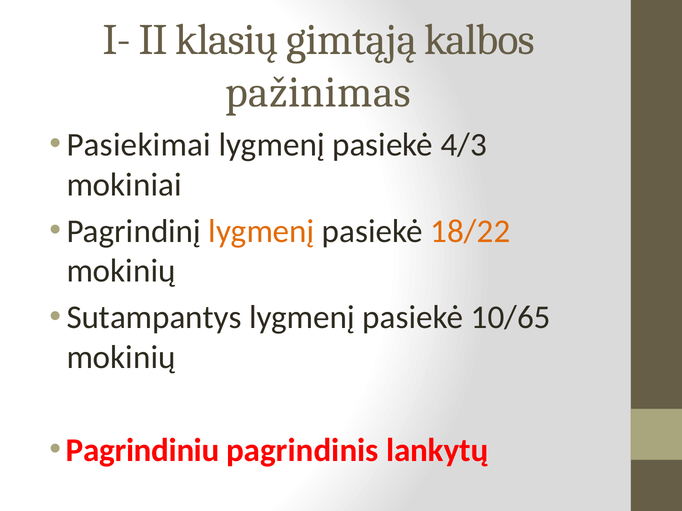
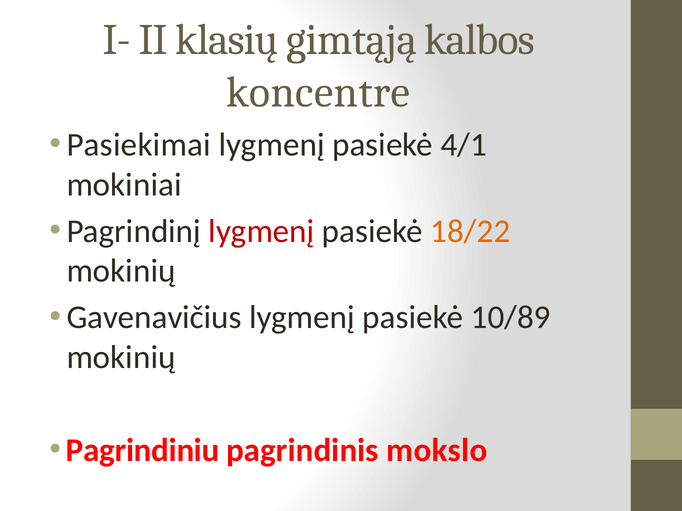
pažinimas: pažinimas -> koncentre (318, 92)
4/3: 4/3 -> 4/1 (464, 145)
lygmenį colour: orange -> red (261, 231)
Sutampantys: Sutampantys -> Gavenavičius (154, 318)
10/65: 10/65 -> 10/89 (511, 318)
lankytų: lankytų -> mokslo (437, 451)
